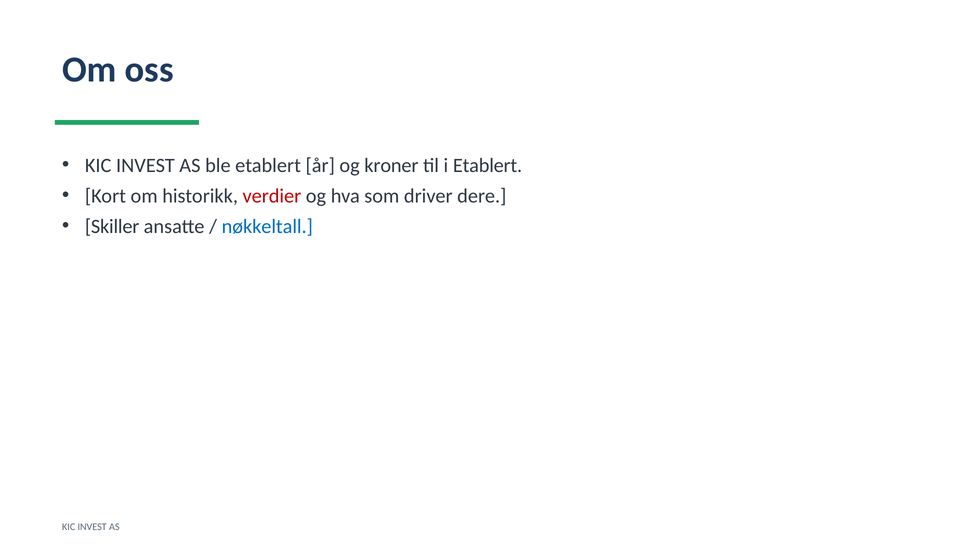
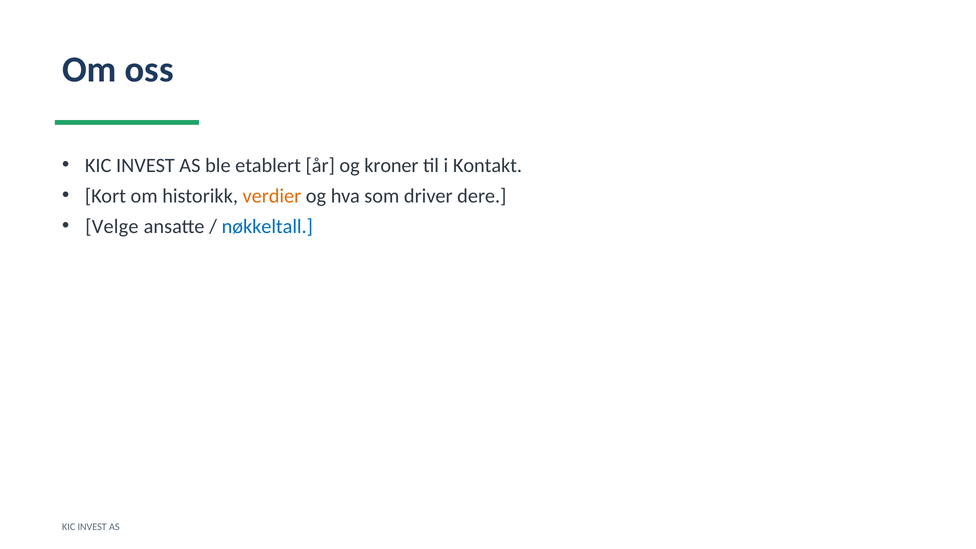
i Etablert: Etablert -> Kontakt (488, 165)
verdier colour: red -> orange (272, 196)
Skiller: Skiller -> Velge (112, 226)
